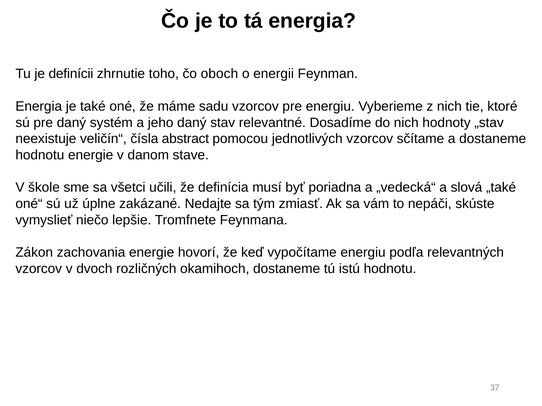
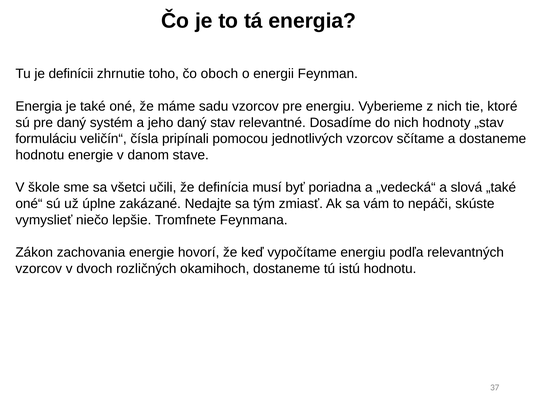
neexistuje: neexistuje -> formuláciu (46, 139)
abstract: abstract -> pripínali (185, 139)
